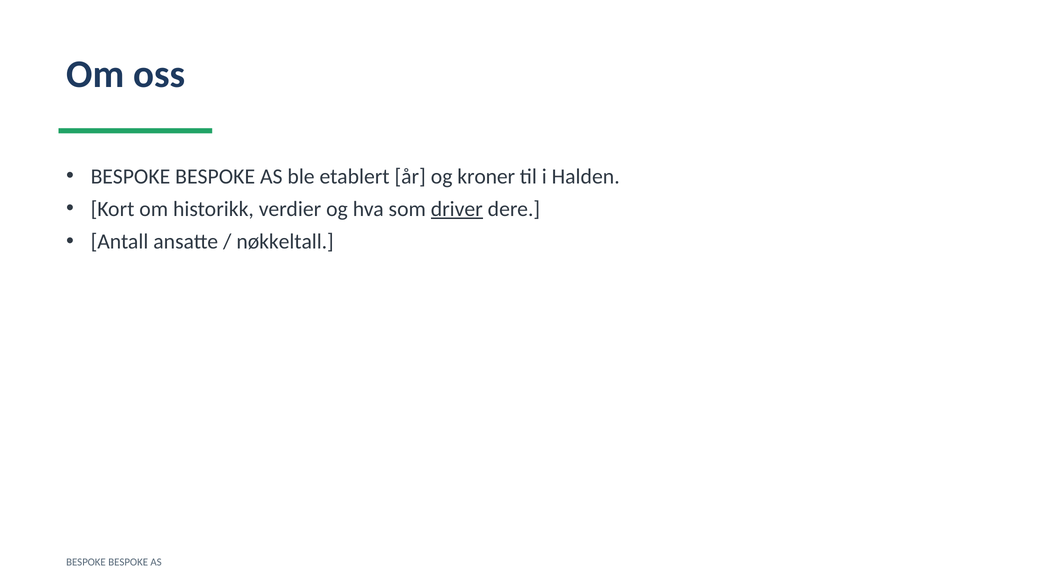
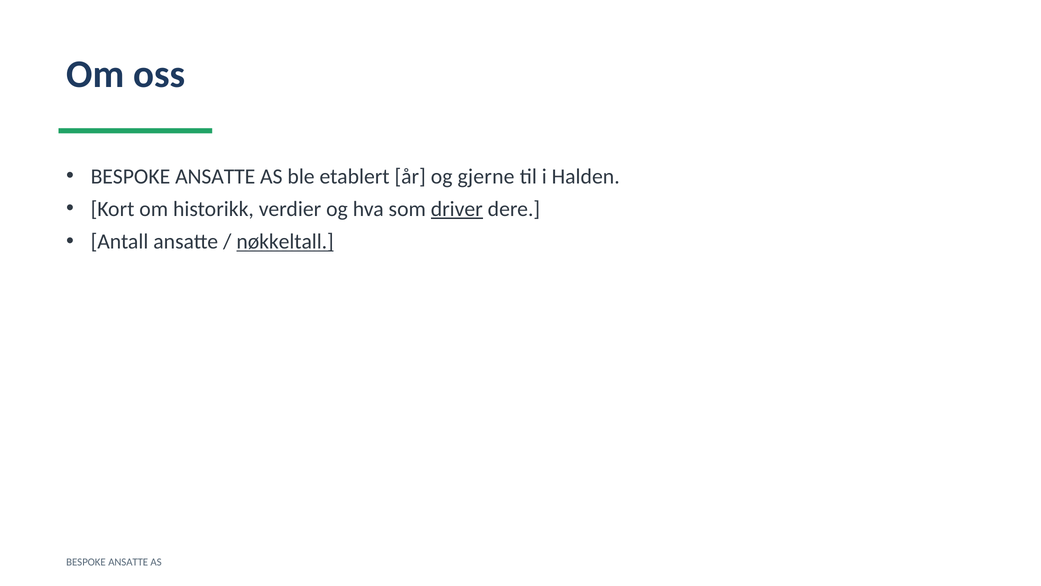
BESPOKE: BESPOKE -> ANSATTE (215, 176)
kroner: kroner -> gjerne (486, 176)
nøkkeltall underline: none -> present (285, 241)
BESPOKE: BESPOKE -> ANSATTE (128, 562)
